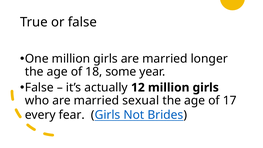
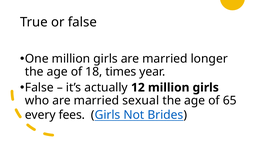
some: some -> times (121, 72)
17: 17 -> 65 (230, 101)
fear: fear -> fees (72, 115)
